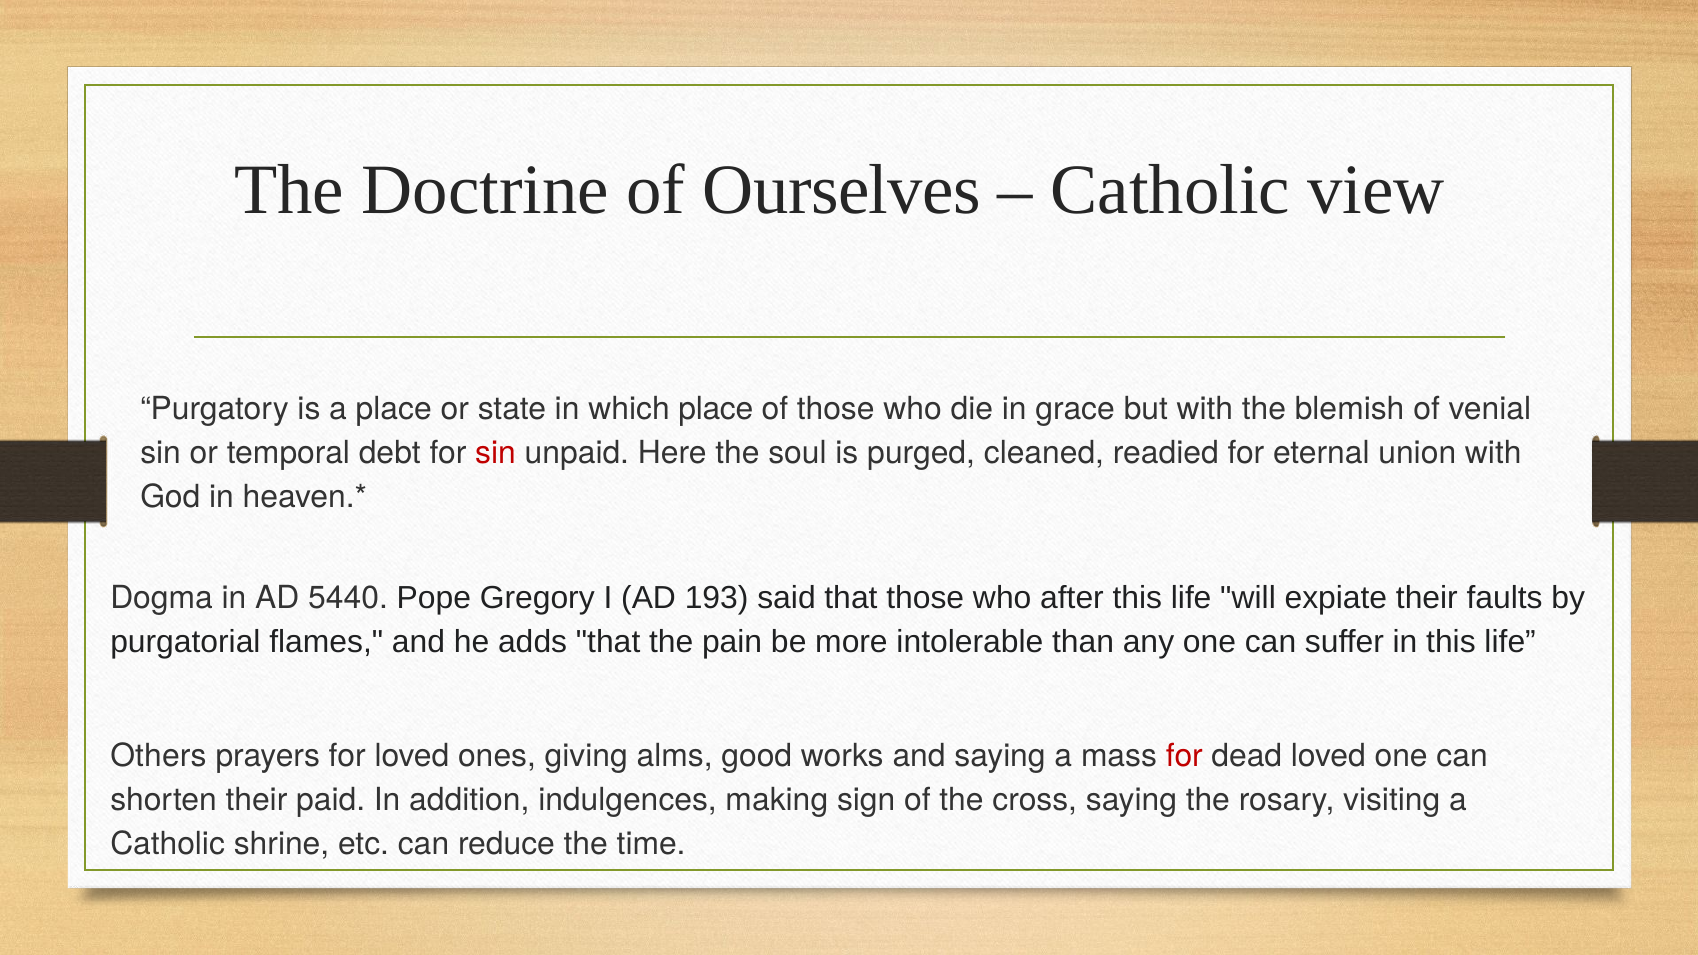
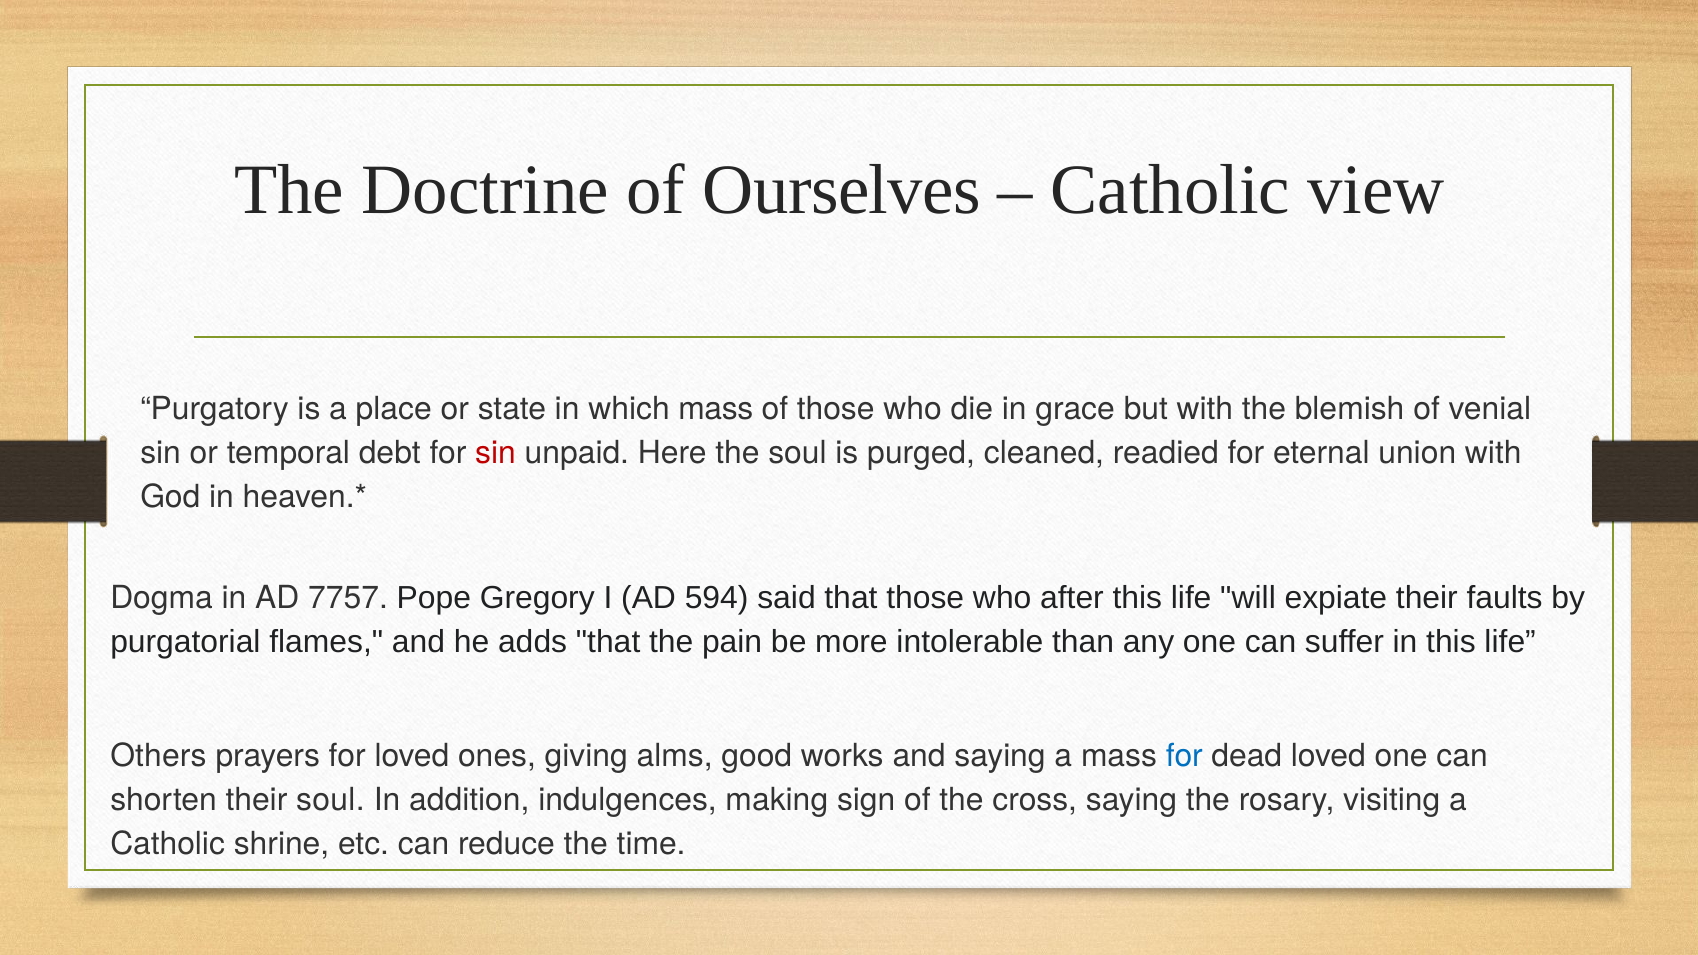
which place: place -> mass (716, 409)
5440: 5440 -> 7757 (348, 598)
193: 193 -> 594 (717, 598)
for colour: red -> blue (1184, 757)
their paid: paid -> soul (330, 800)
